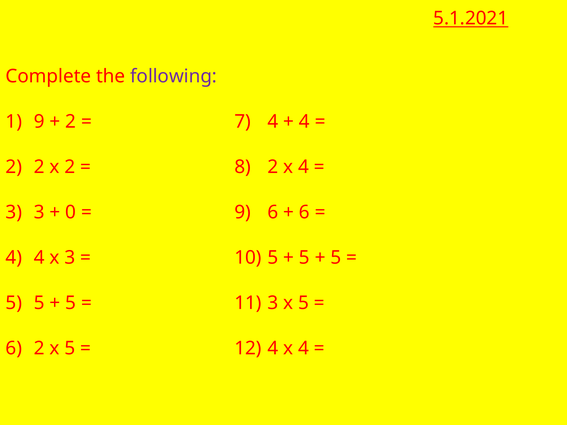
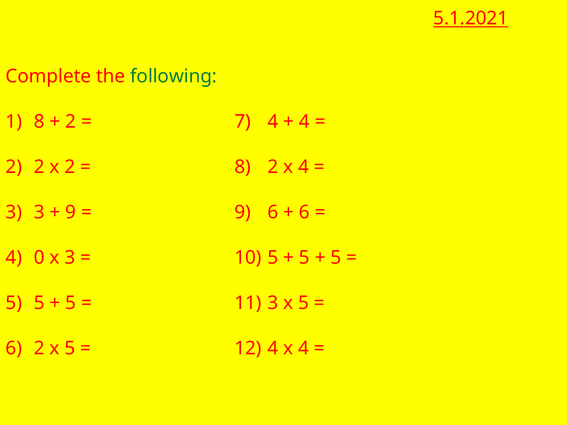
following colour: purple -> green (174, 76)
9: 9 -> 8 (39, 122)
0: 0 -> 9 (71, 212)
4 4: 4 -> 0 (39, 258)
